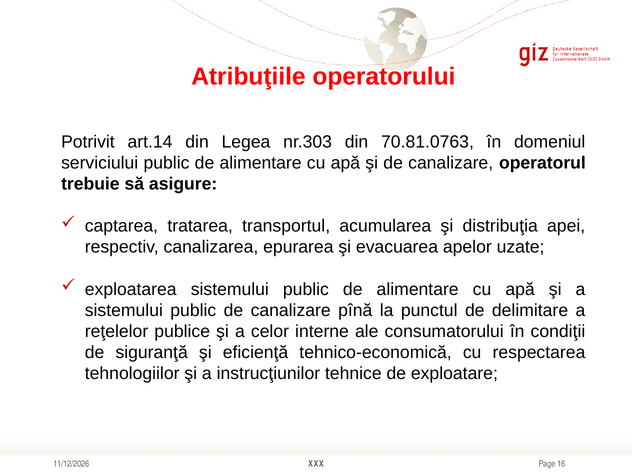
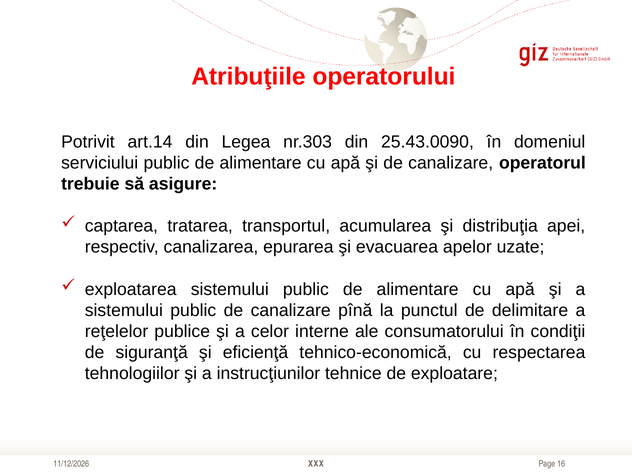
70.81.0763: 70.81.0763 -> 25.43.0090 (427, 142)
